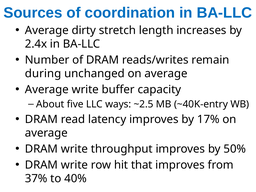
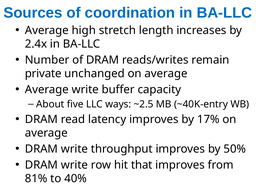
dirty: dirty -> high (84, 30)
during: during -> private (43, 74)
37%: 37% -> 81% (36, 179)
